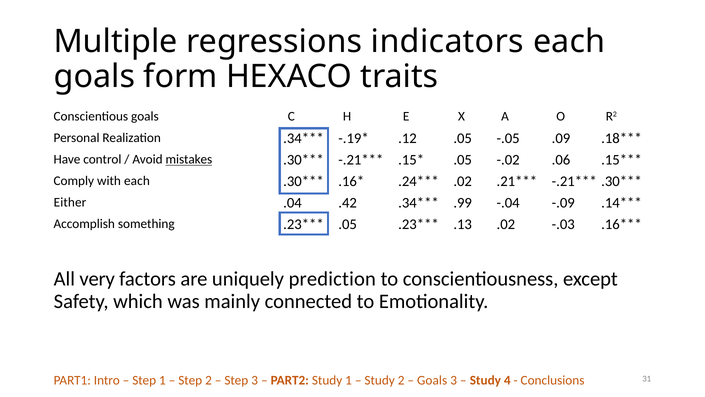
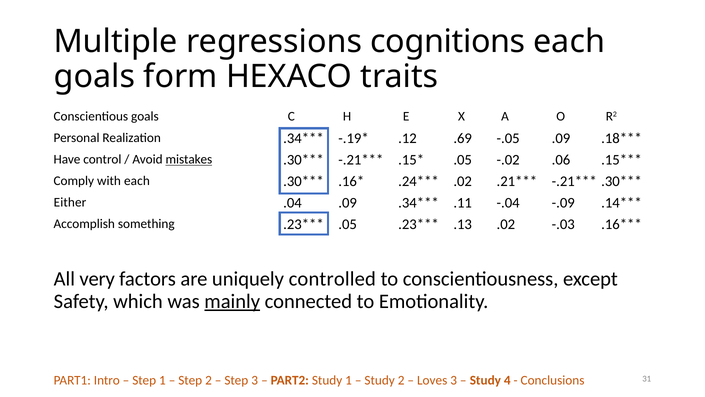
indicators: indicators -> cognitions (448, 42)
.12 .05: .05 -> .69 (463, 138)
.04 .42: .42 -> .09 (348, 202)
.99: .99 -> .11 (463, 202)
prediction: prediction -> controlled (332, 279)
mainly underline: none -> present (232, 301)
Goals: Goals -> Loves (432, 380)
